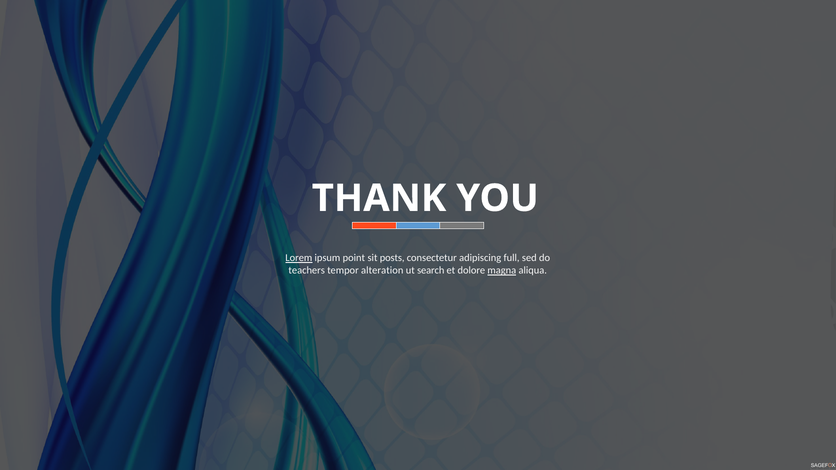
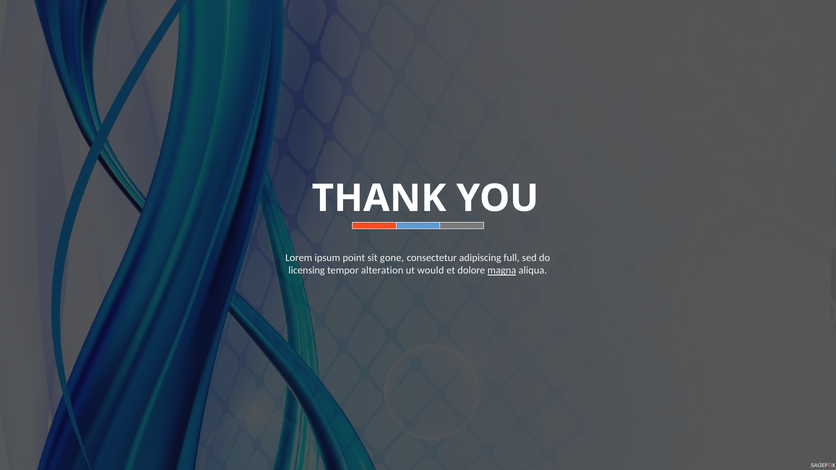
Lorem underline: present -> none (299, 258)
posts: posts -> gone (392, 258)
teachers: teachers -> licensing (307, 271)
search: search -> would (431, 271)
